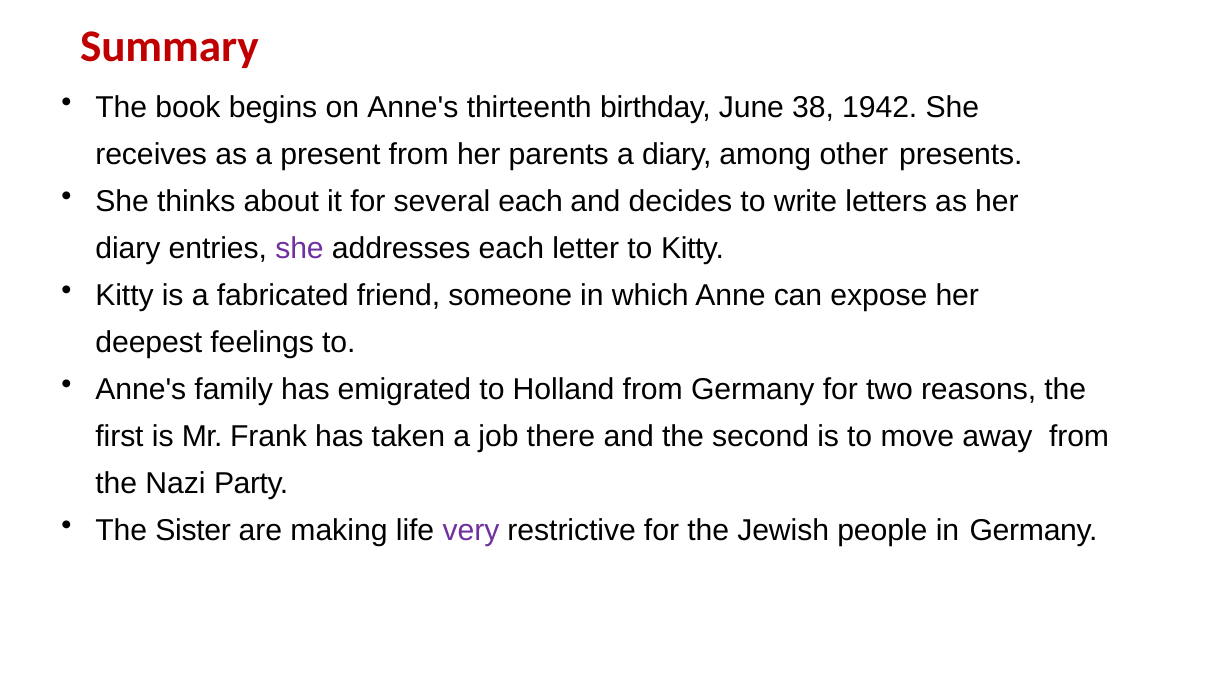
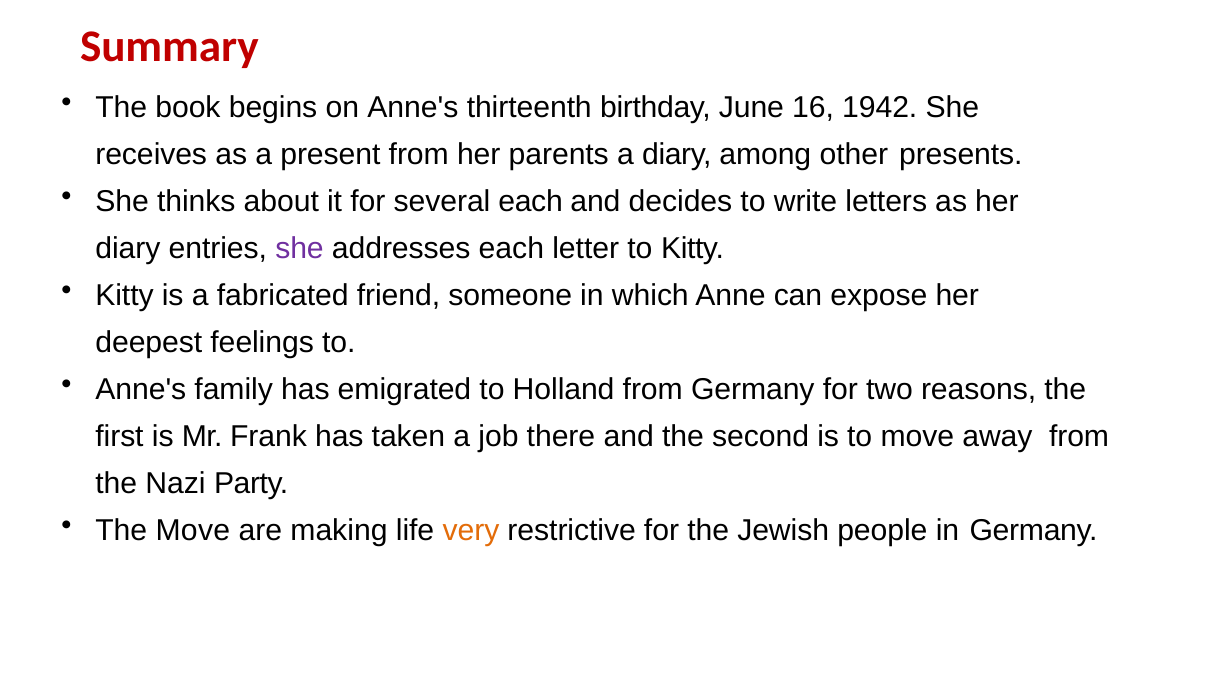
38: 38 -> 16 (813, 108)
The Sister: Sister -> Move (193, 531)
very colour: purple -> orange (471, 531)
